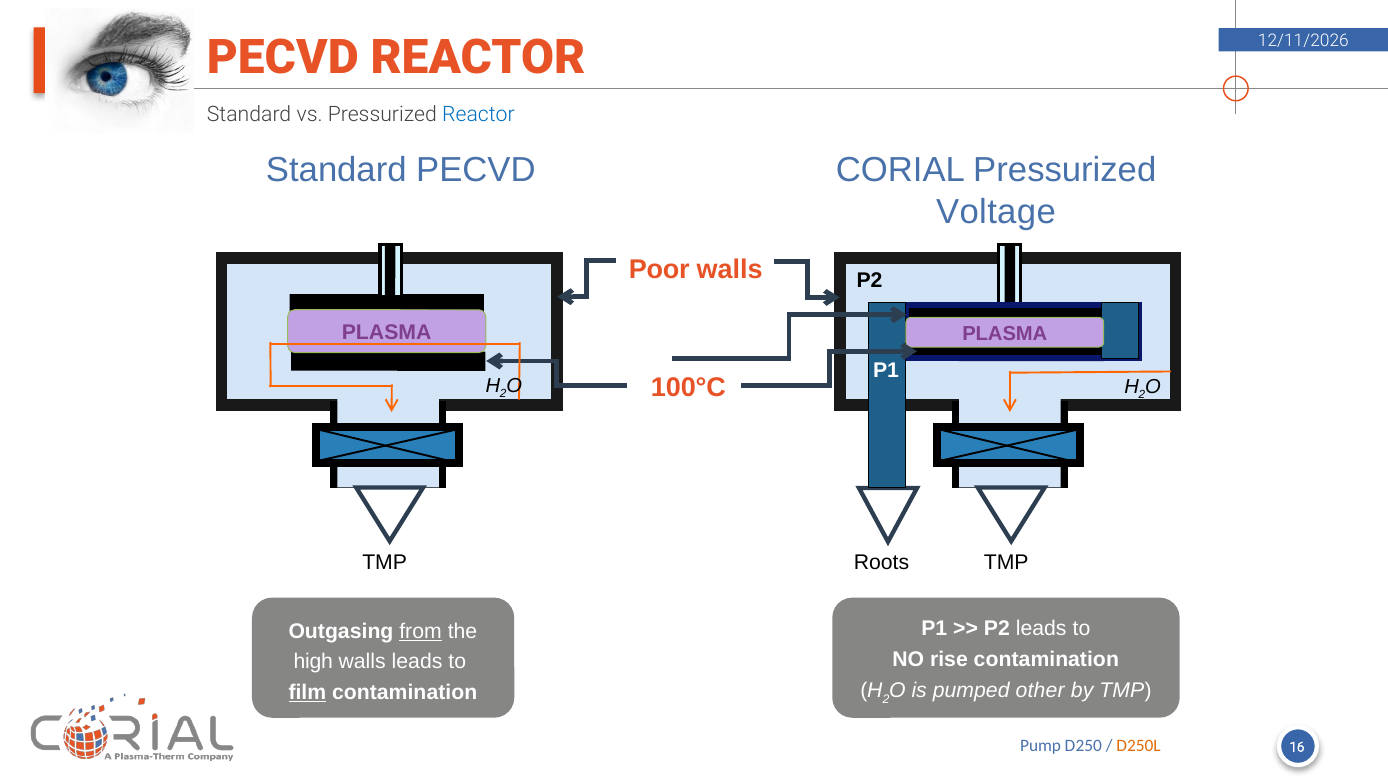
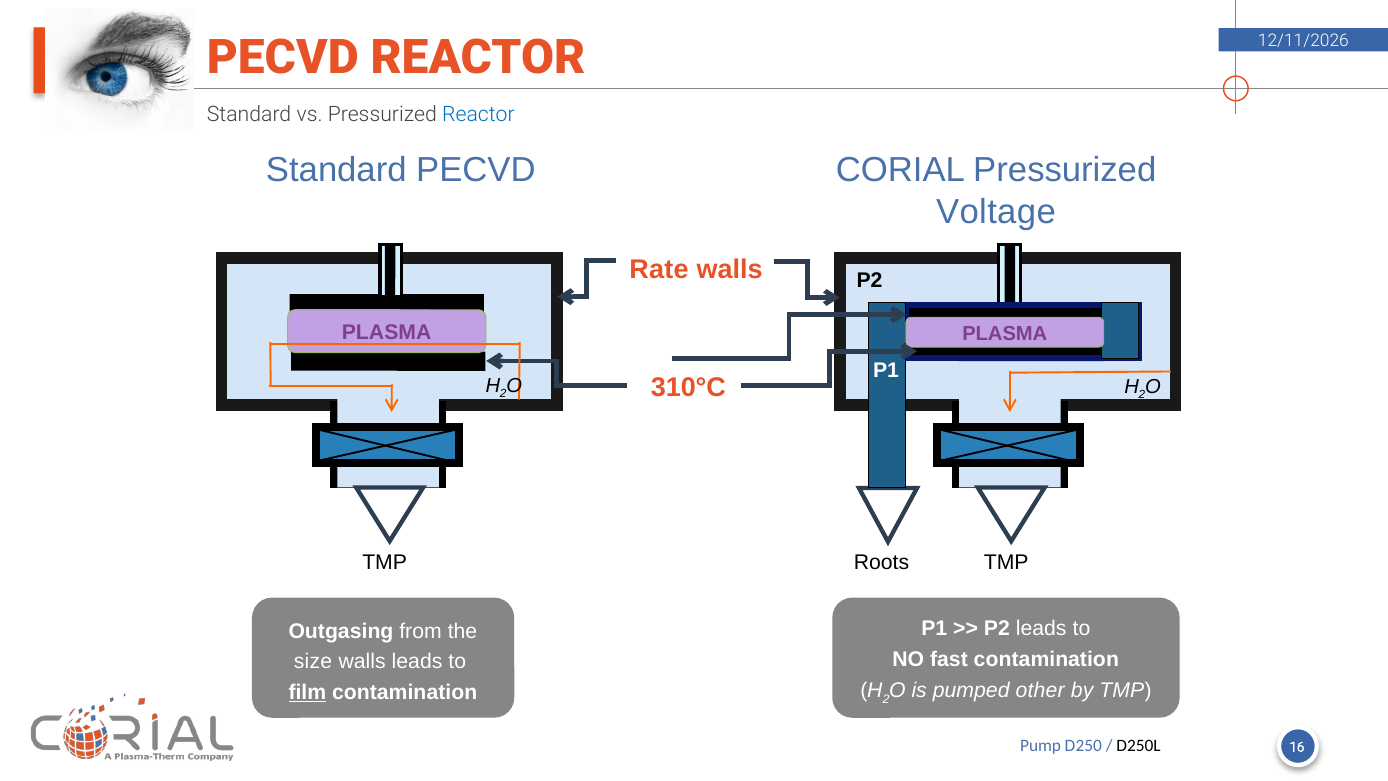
Poor: Poor -> Rate (659, 270)
100°C: 100°C -> 310°C (688, 387)
from underline: present -> none (421, 631)
rise: rise -> fast (949, 659)
high: high -> size (313, 661)
D250L colour: orange -> black (1139, 746)
